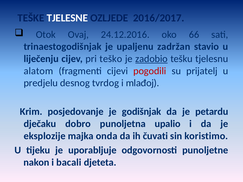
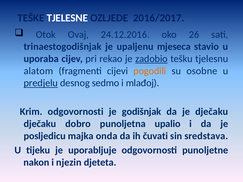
66: 66 -> 26 (194, 35)
zadržan: zadržan -> mjeseca (174, 47)
liječenju: liječenju -> uporaba (41, 59)
teško: teško -> rekao (111, 59)
pogodili colour: red -> orange (150, 71)
prijatelj: prijatelj -> osobne (202, 71)
predjelu underline: none -> present (41, 83)
tvrdog: tvrdog -> sedmo (106, 83)
Krim posjedovanje: posjedovanje -> odgovornosti (76, 112)
je petardu: petardu -> dječaku (212, 112)
eksplozije: eksplozije -> posljedicu (45, 136)
koristimo: koristimo -> sredstava (206, 136)
bacali: bacali -> njezin (69, 163)
